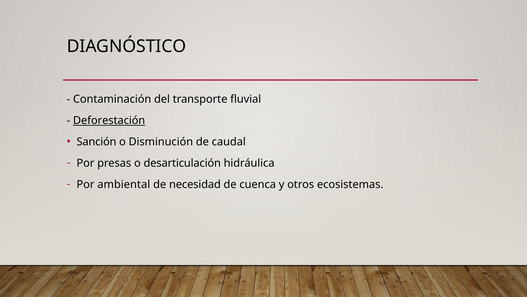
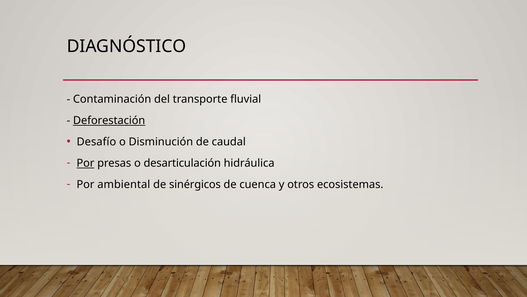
Sanción: Sanción -> Desafío (96, 142)
Por underline: none -> present (85, 163)
necesidad: necesidad -> sinérgicos (195, 184)
